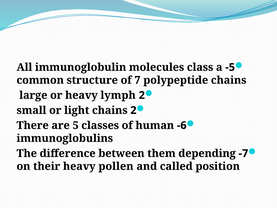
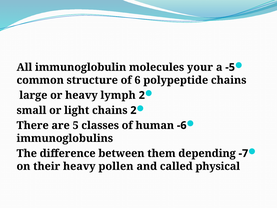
class: class -> your (200, 67)
of 7: 7 -> 6 (137, 80)
position: position -> physical (218, 166)
